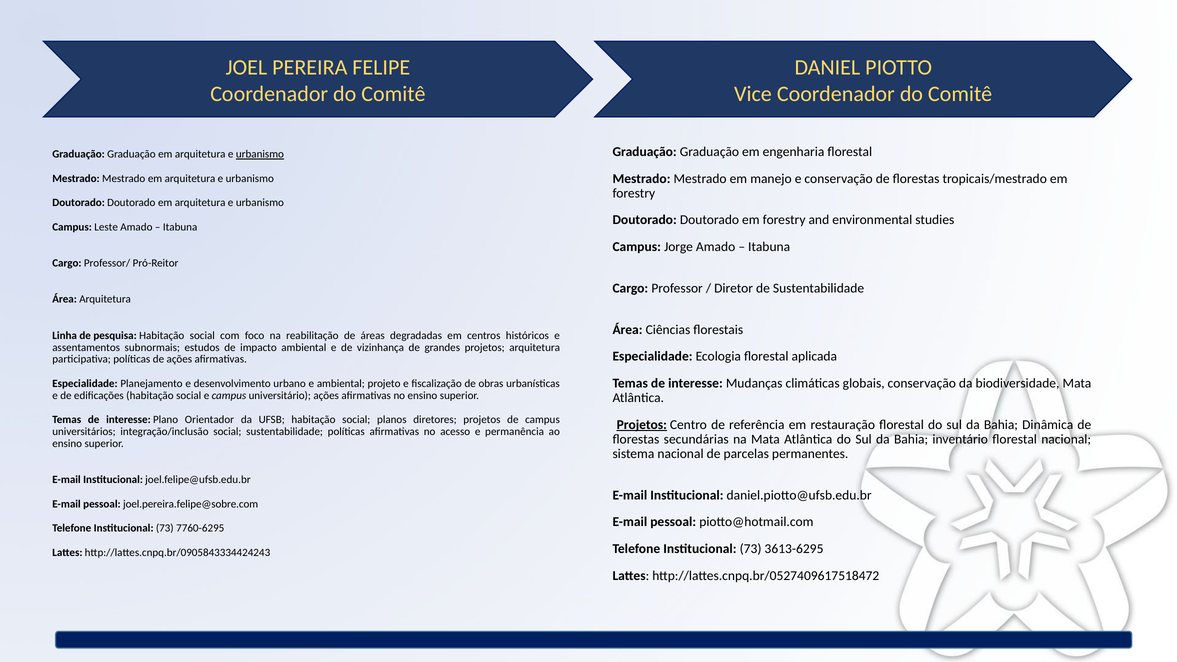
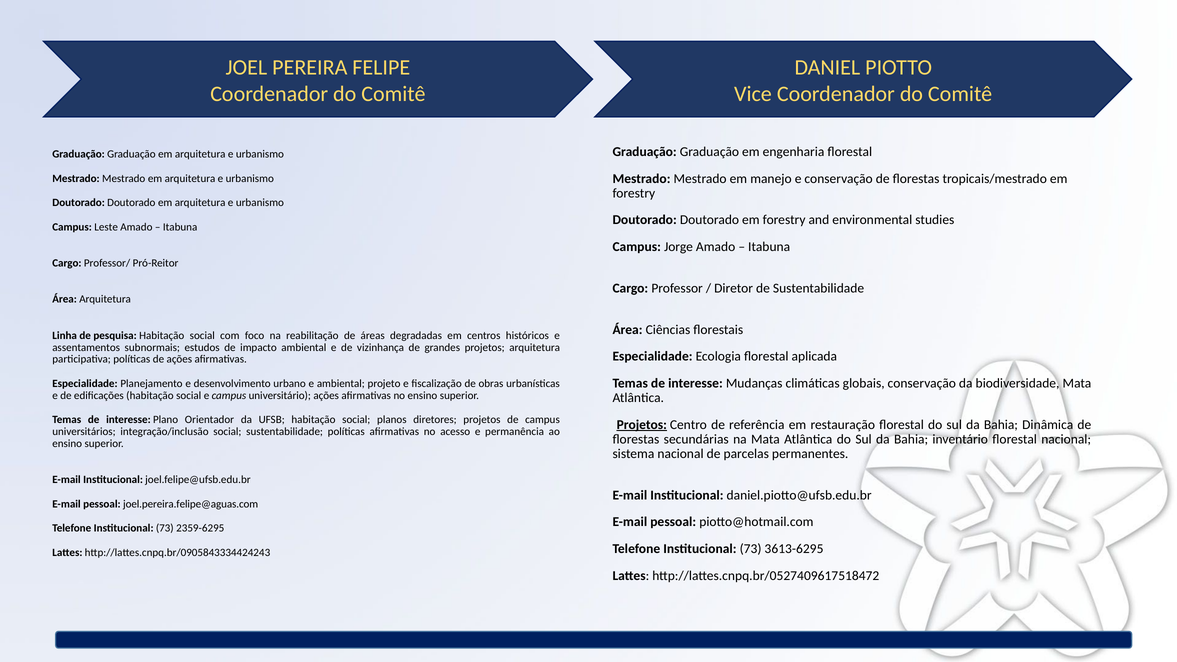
urbanismo underline: present -> none (260, 154)
joel.pereira.felipe@sobre.com: joel.pereira.felipe@sobre.com -> joel.pereira.felipe@aguas.com (191, 504)
7760-6295: 7760-6295 -> 2359-6295 (200, 528)
